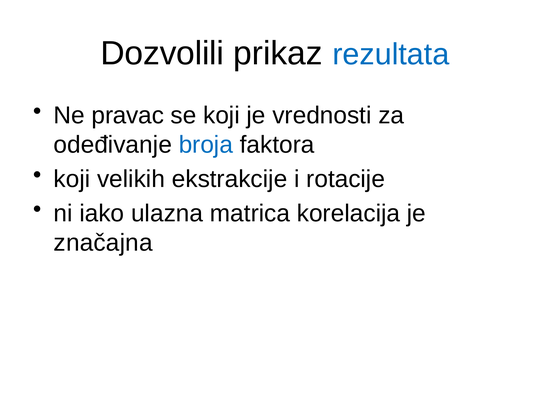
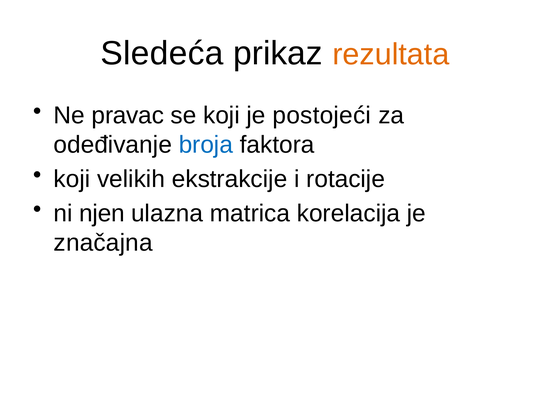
Dozvolili: Dozvolili -> Sledeća (162, 53)
rezultata colour: blue -> orange (391, 54)
vrednosti: vrednosti -> postojeći (322, 115)
iako: iako -> njen (102, 213)
